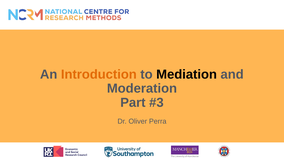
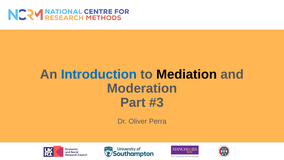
Introduction colour: orange -> blue (99, 74)
